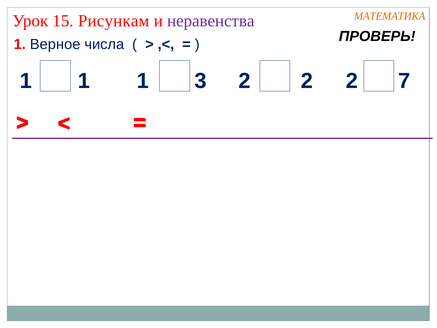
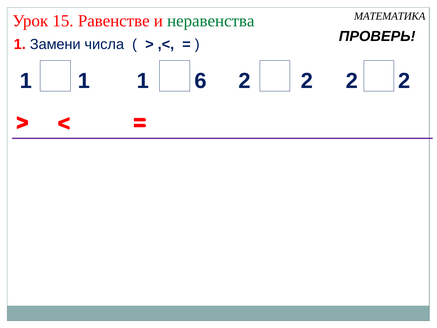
МАТЕМАТИКА colour: orange -> black (390, 16)
Рисункам: Рисункам -> Равенстве (114, 21)
неравенства colour: purple -> green (211, 21)
Верное: Верное -> Замени (55, 44)
3: 3 -> 6 (201, 81)
1 7: 7 -> 2 (404, 81)
